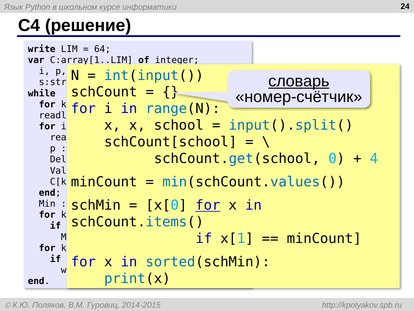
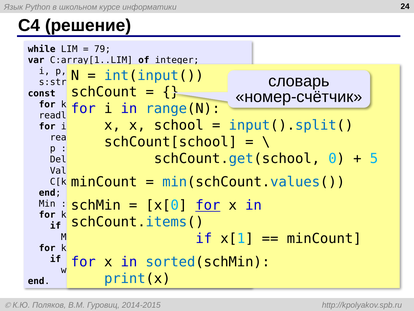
write: write -> while (42, 49)
64: 64 -> 79 (102, 49)
словарь underline: present -> none (299, 81)
while: while -> const (42, 93)
4: 4 -> 5 (374, 158)
